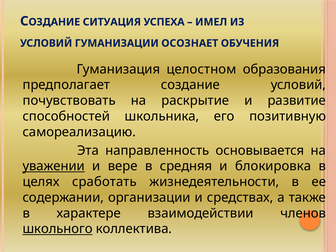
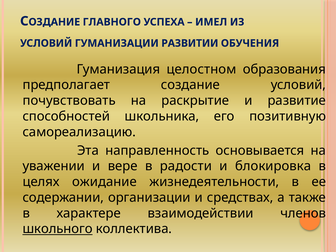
СИТУАЦИЯ: СИТУАЦИЯ -> ГЛАВНОГО (112, 22)
ОСОЗНАЕТ: ОСОЗНАЕТ -> РАЗВИТИИ (190, 43)
уважении underline: present -> none (54, 166)
средняя: средняя -> радости (186, 166)
сработать: сработать -> ожидание (104, 182)
